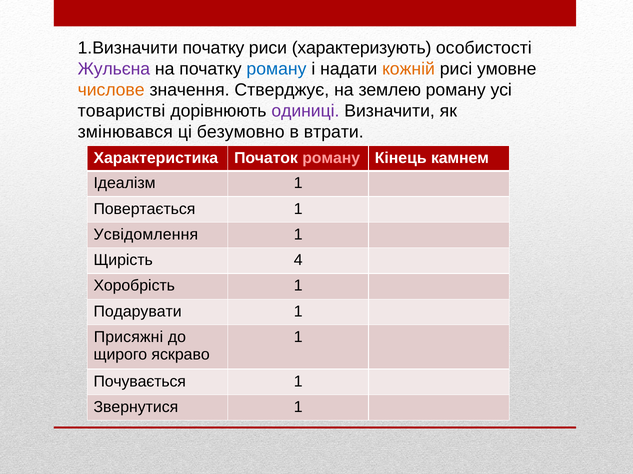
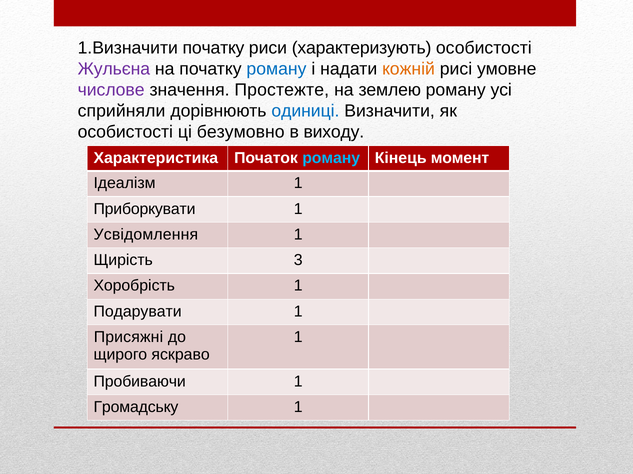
числове colour: orange -> purple (111, 90)
Стверджує: Стверджує -> Простежте (282, 90)
товаристві: товаристві -> сприйняли (122, 111)
одиниці colour: purple -> blue (305, 111)
змінювався: змінювався -> особистості (125, 132)
втрати: втрати -> виходу (334, 132)
роману colour: pink -> light blue (331, 158)
камнем: камнем -> момент (460, 158)
Повертається: Повертається -> Приборкувати (145, 209)
4: 4 -> 3 (298, 261)
Почувається: Почувається -> Пробиваючи (140, 382)
Звернутися: Звернутися -> Громадську (136, 408)
